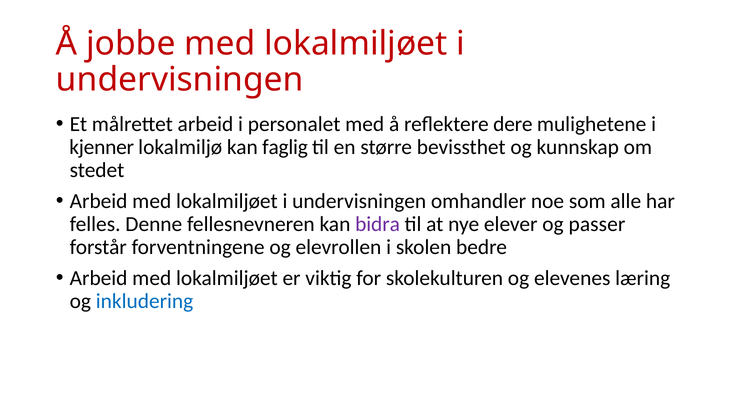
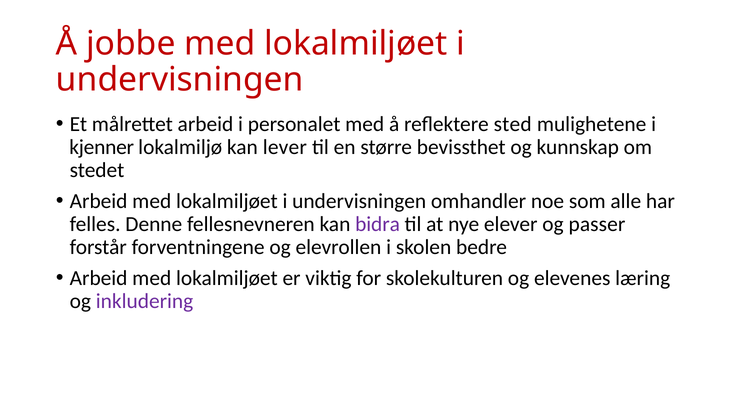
dere: dere -> sted (513, 124)
faglig: faglig -> lever (285, 147)
inkludering colour: blue -> purple (145, 301)
